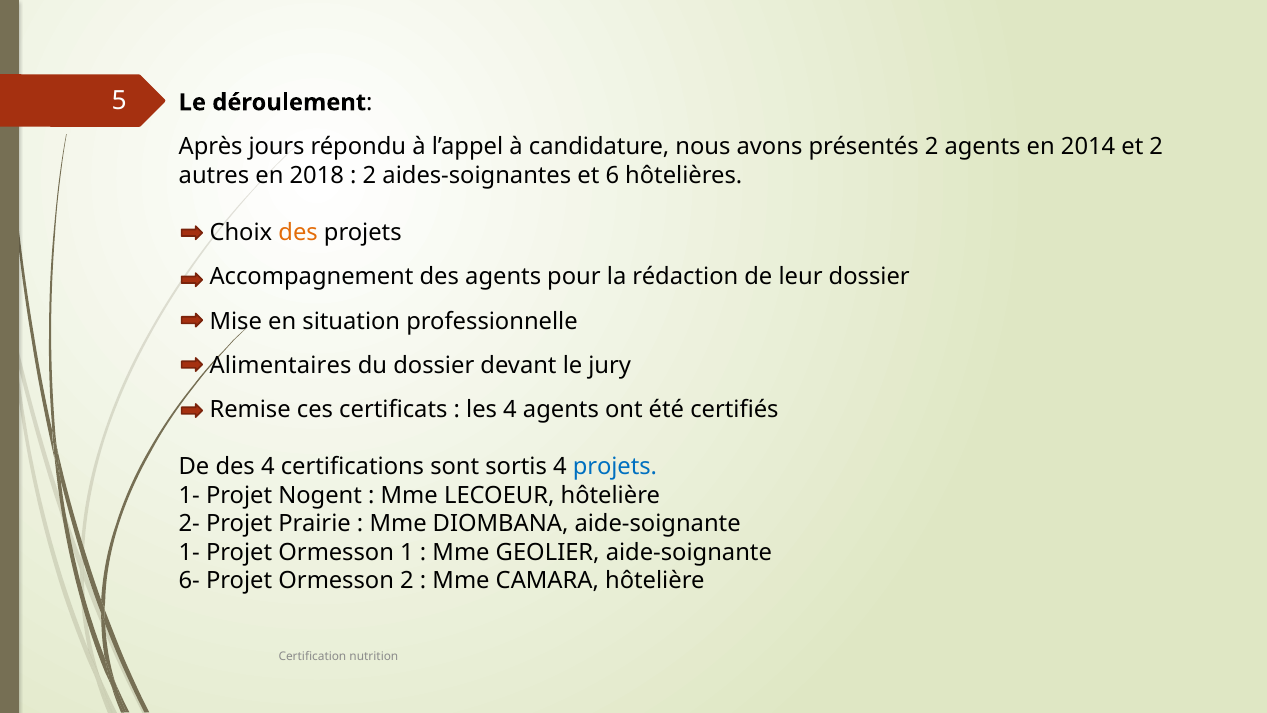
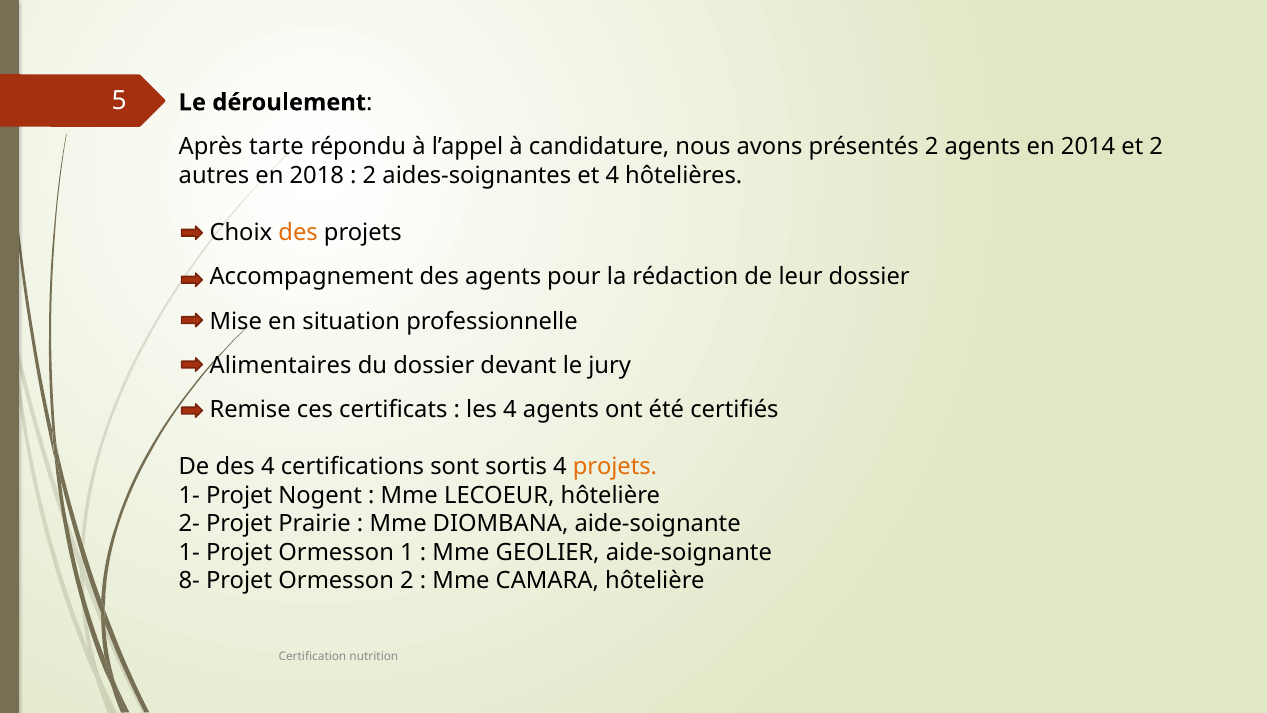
jours: jours -> tarte (276, 147)
et 6: 6 -> 4 (612, 175)
projets colour: blue -> orange (615, 467)
6-: 6- -> 8- (189, 581)
